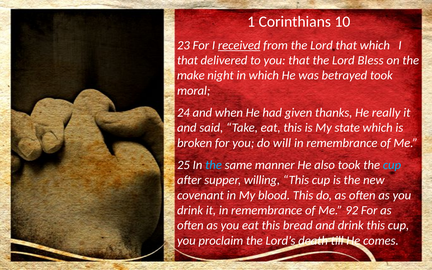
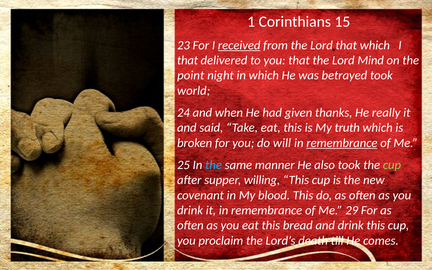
10: 10 -> 15 (342, 22)
Bless: Bless -> Mind (371, 60)
make: make -> point (191, 76)
moral: moral -> world (194, 91)
state: state -> truth (347, 128)
remembrance underline: none -> present (342, 143)
cup colour: light blue -> light green (392, 165)
92: 92 -> 29 (352, 210)
